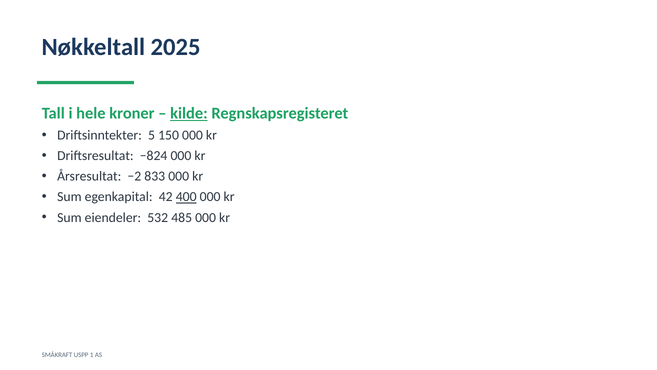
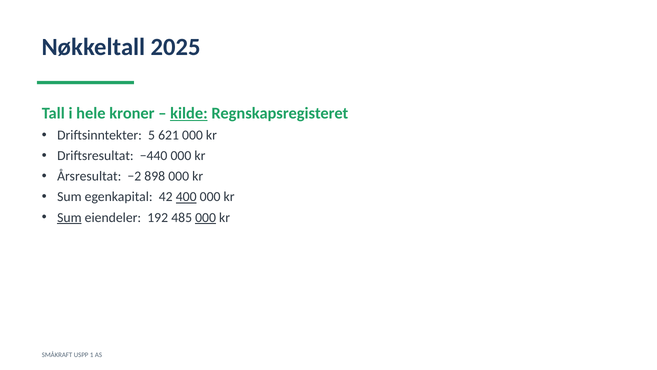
150: 150 -> 621 (169, 135)
−824: −824 -> −440 (154, 156)
833: 833 -> 898 (155, 176)
Sum underline: none -> present (69, 217)
532: 532 -> 192 (158, 217)
000 underline: none -> present (206, 217)
